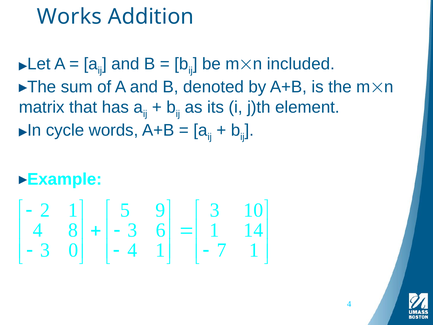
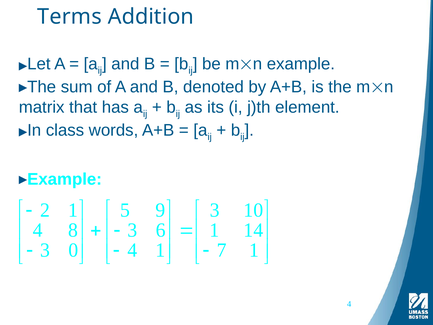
Works: Works -> Terms (69, 17)
included: included -> example (301, 64)
cycle: cycle -> class (65, 130)
